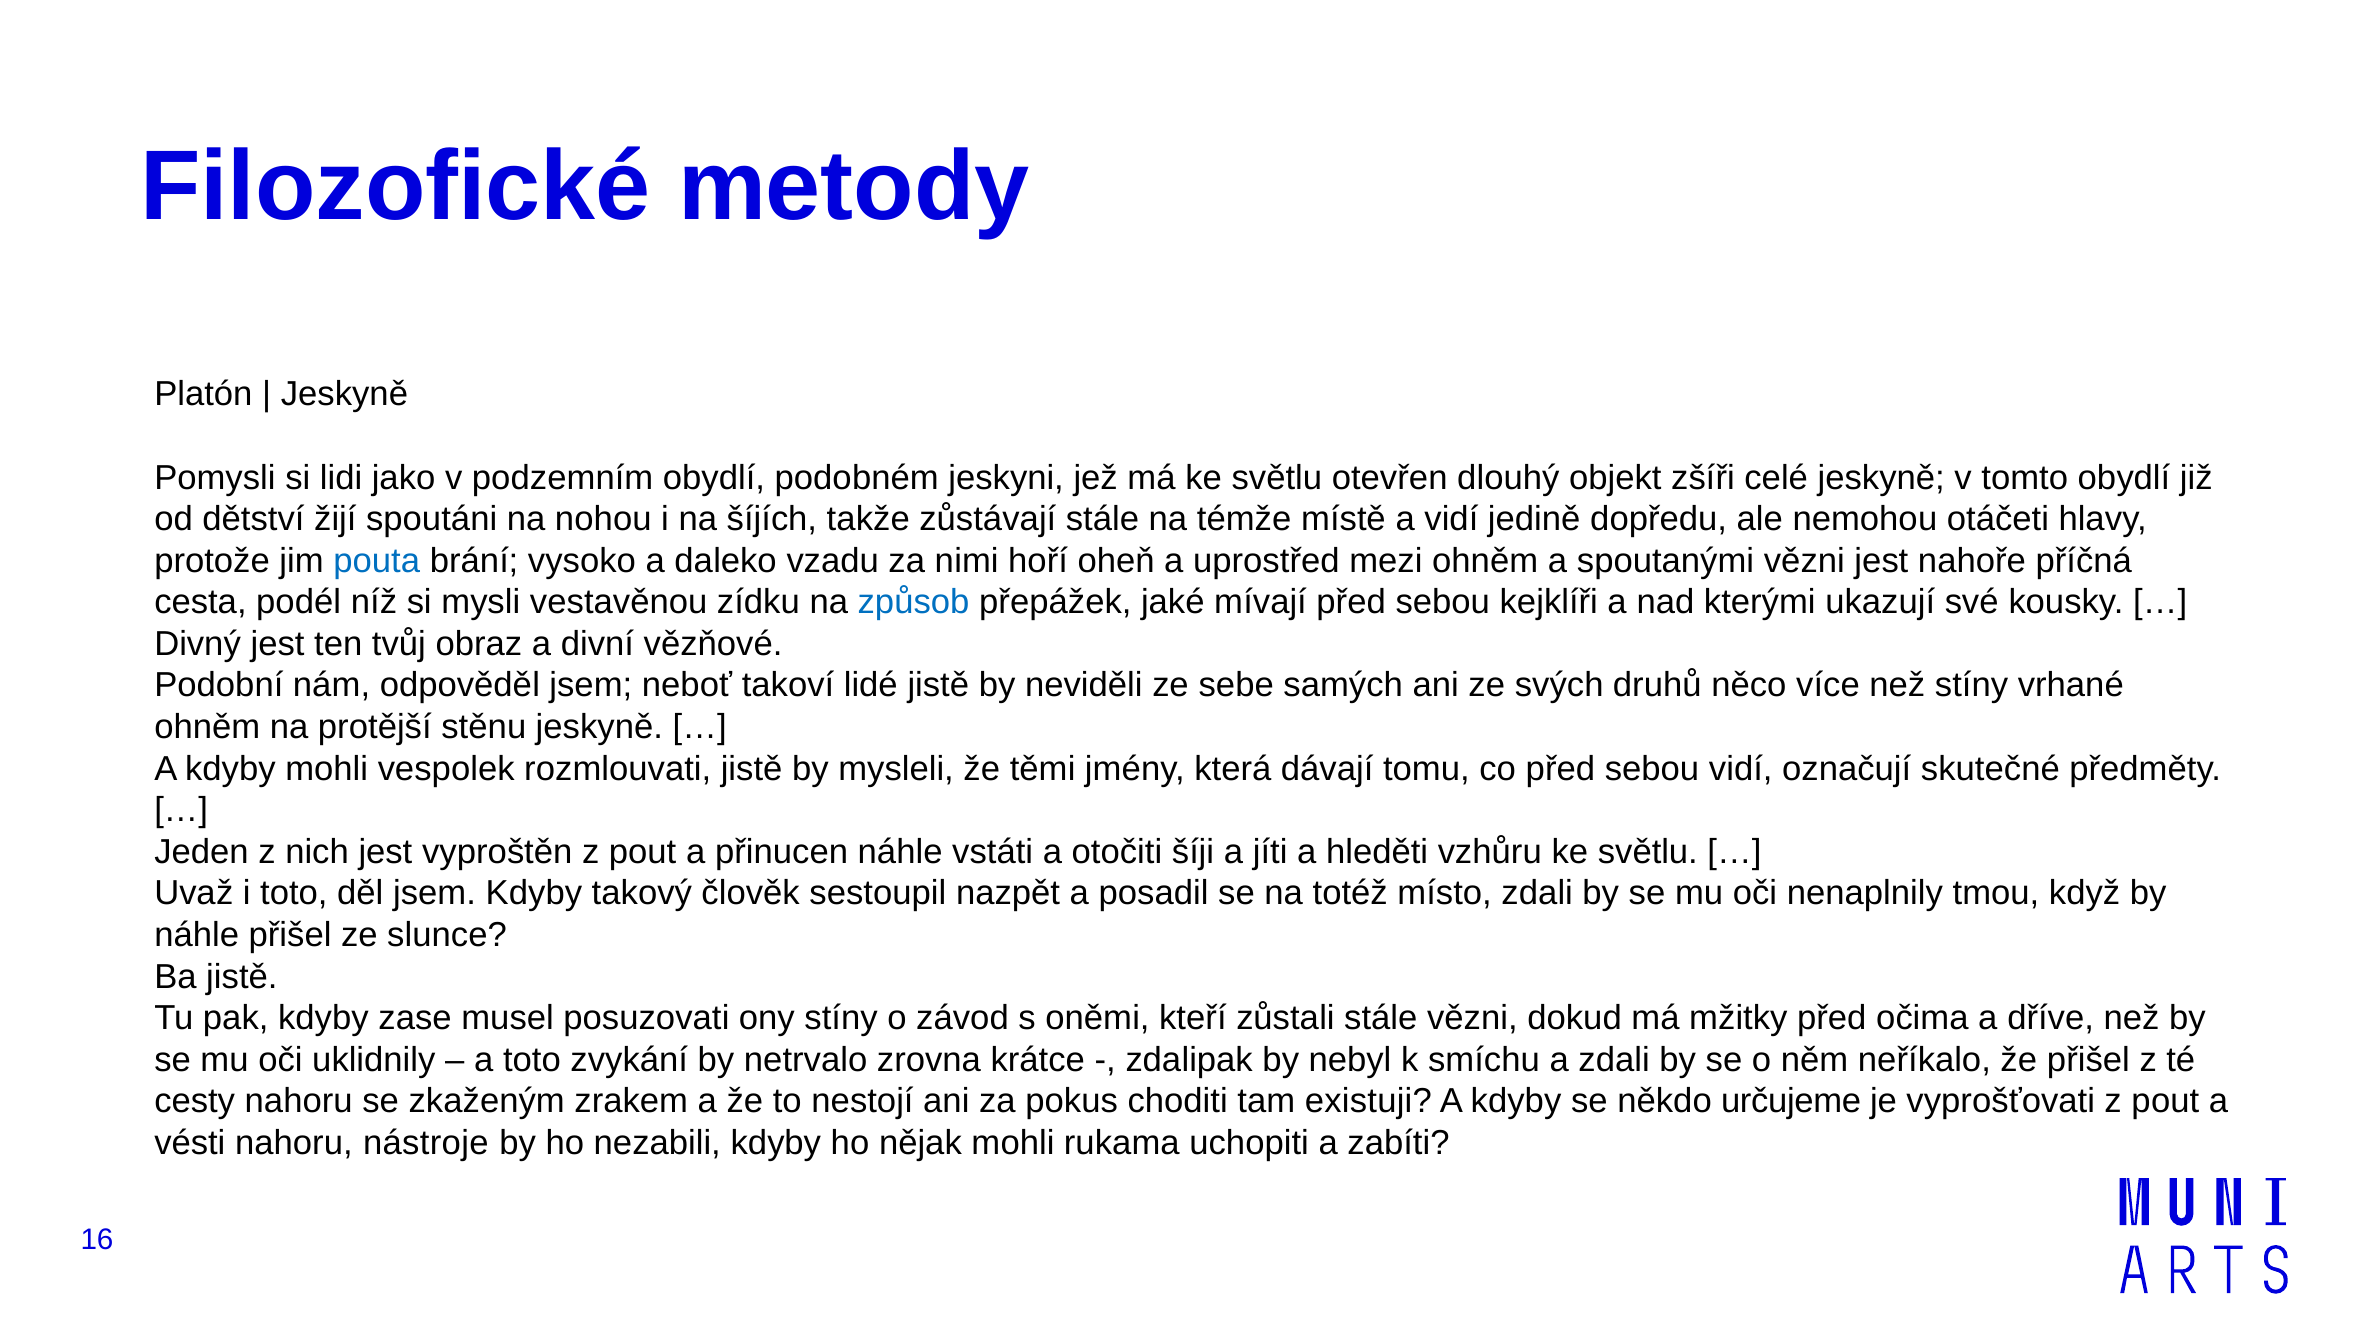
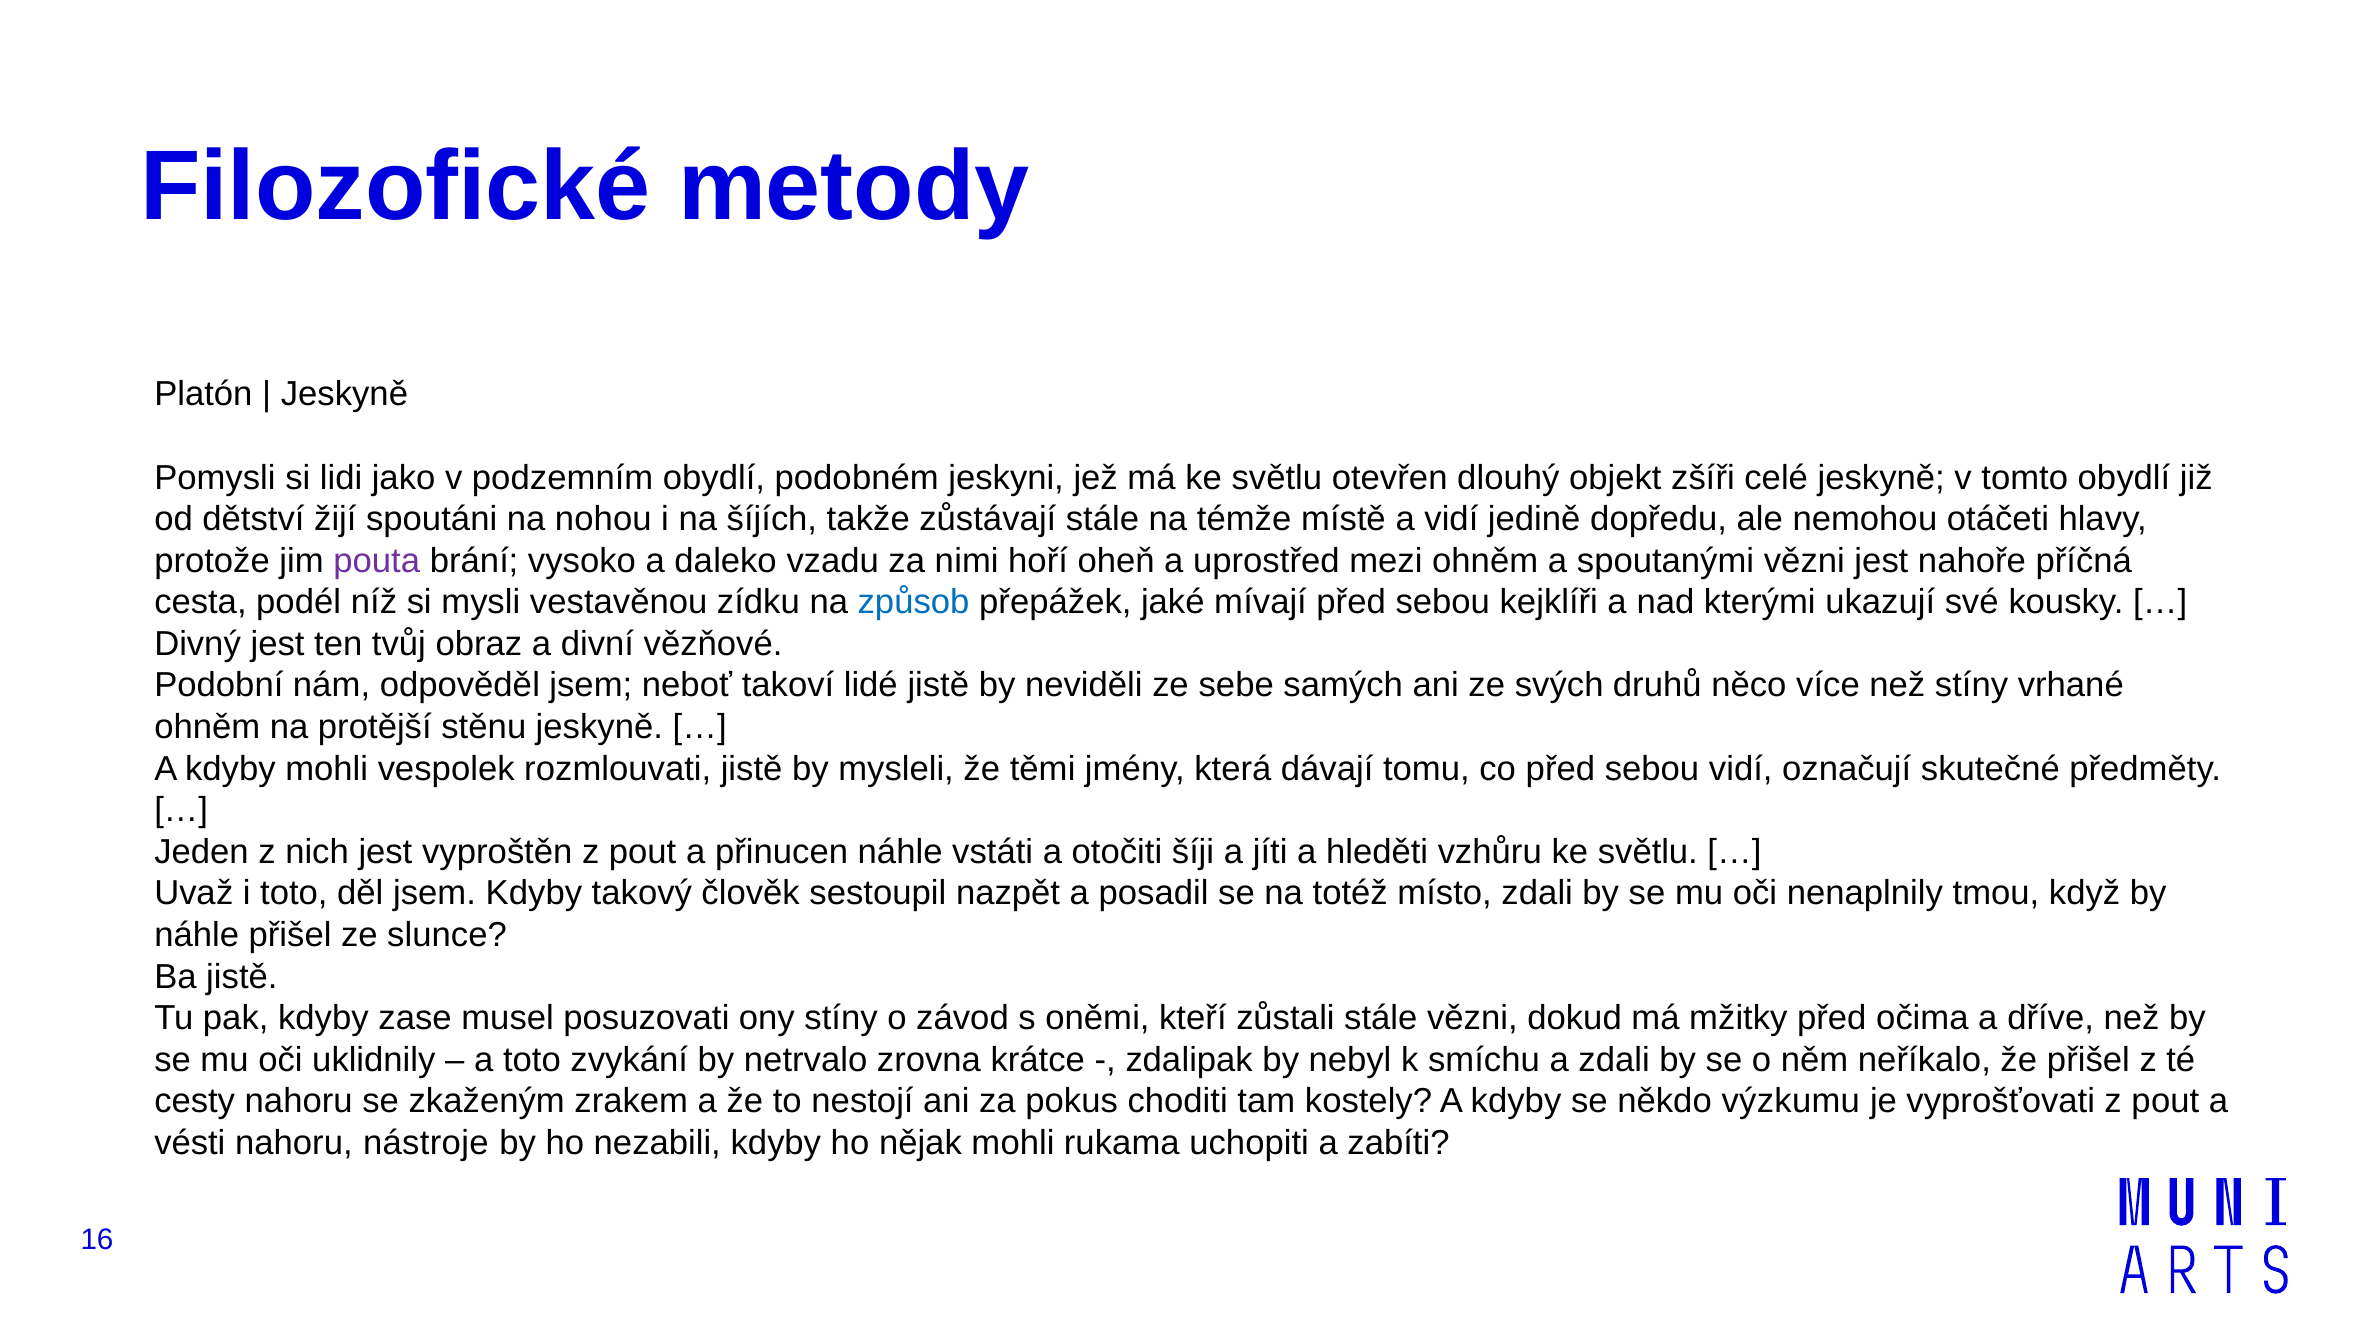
pouta colour: blue -> purple (377, 561)
existuji: existuji -> kostely (1369, 1101)
určujeme: určujeme -> výzkumu (1791, 1101)
